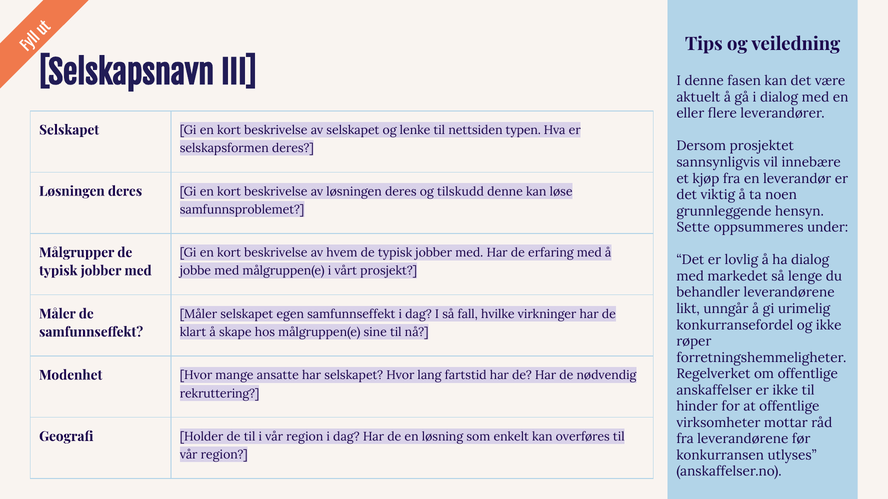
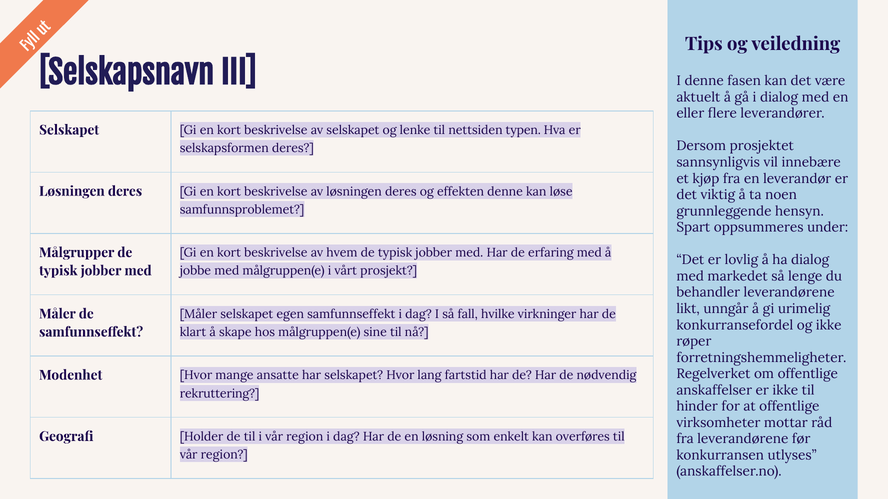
tilskudd: tilskudd -> effekten (461, 192)
Sette: Sette -> Spart (693, 228)
